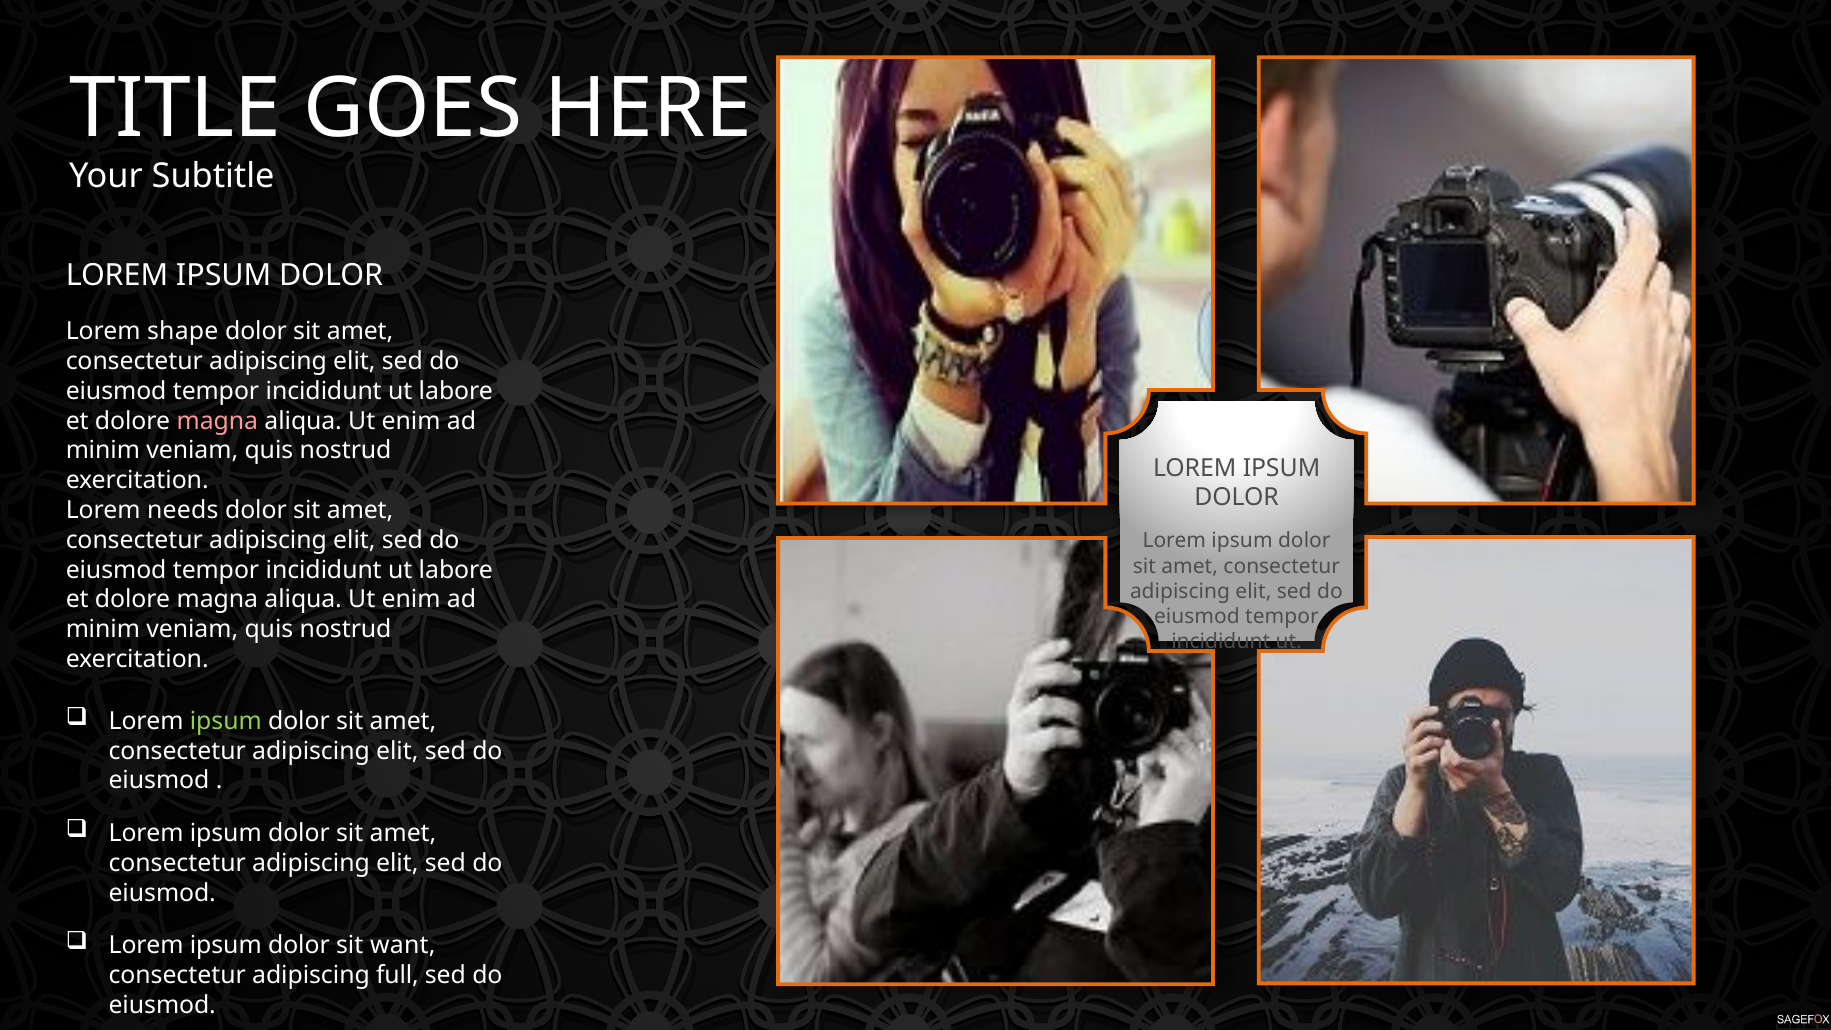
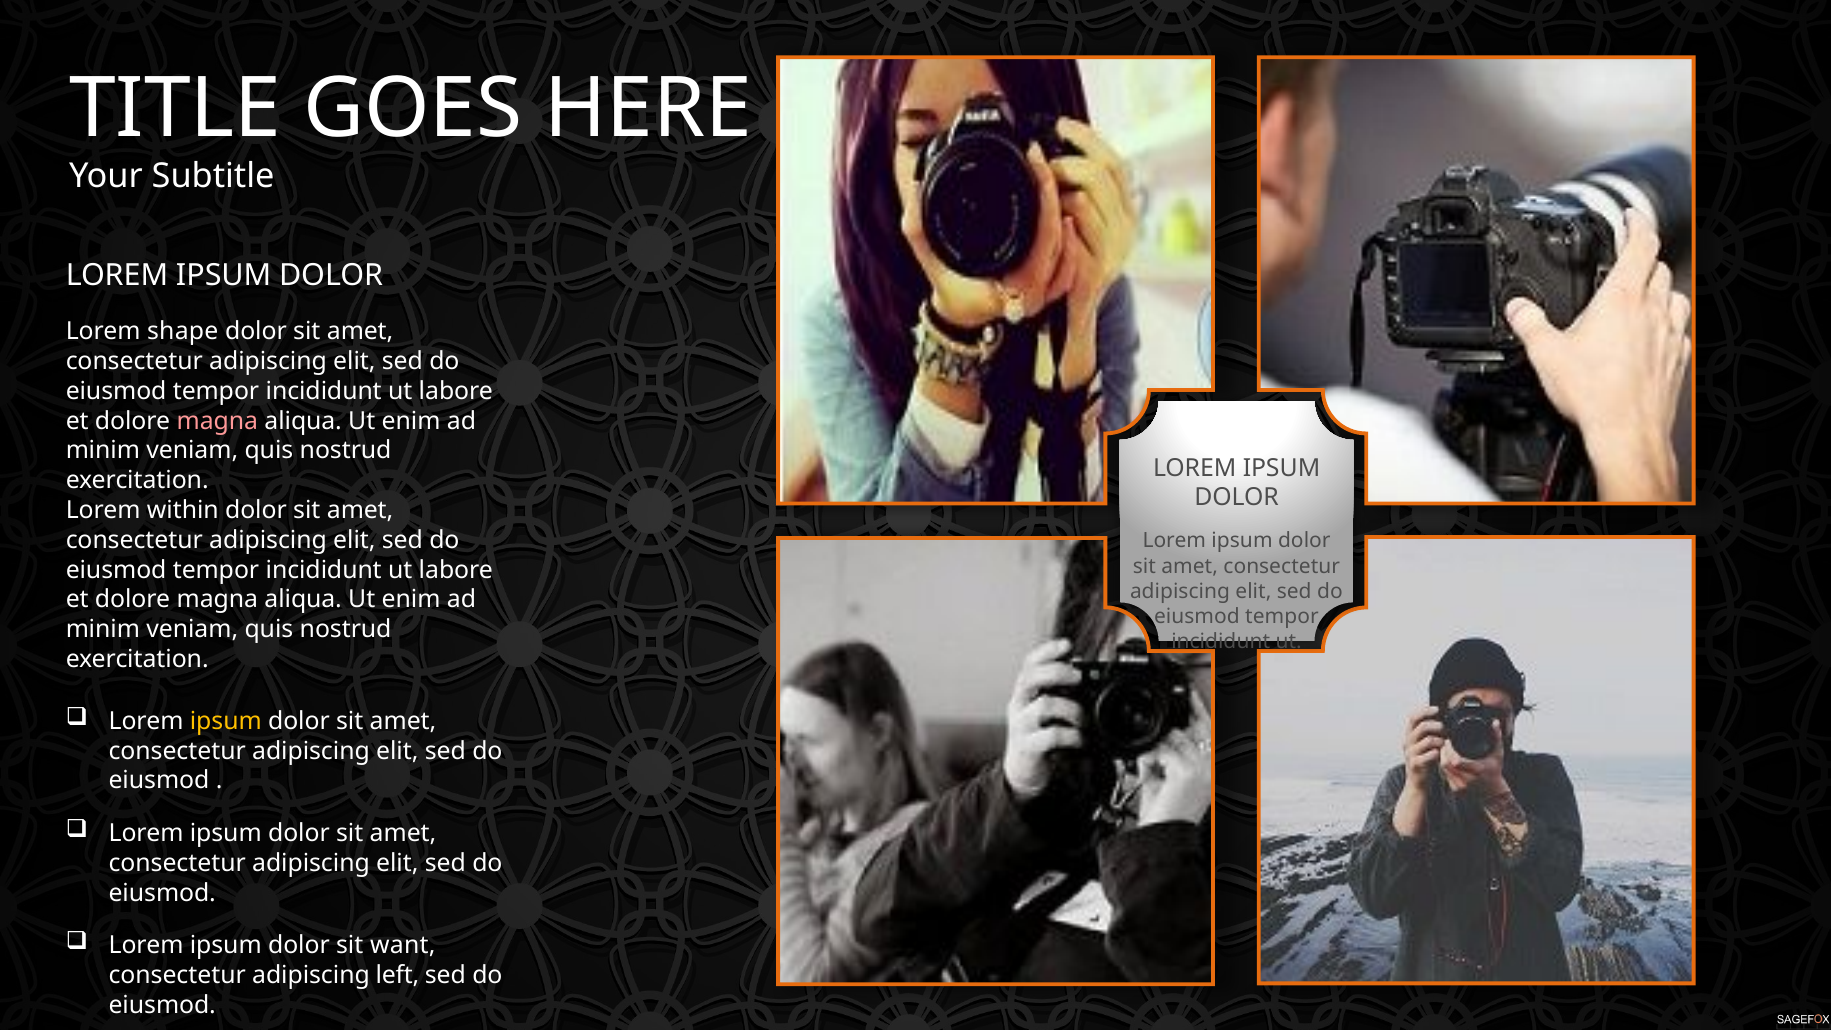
needs: needs -> within (183, 510)
ipsum colour: light green -> yellow (226, 721)
full: full -> left (397, 975)
